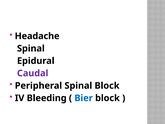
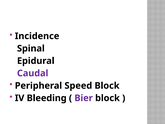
Headache: Headache -> Incidence (37, 36)
Peripheral Spinal: Spinal -> Speed (78, 85)
Bier colour: blue -> purple (84, 98)
